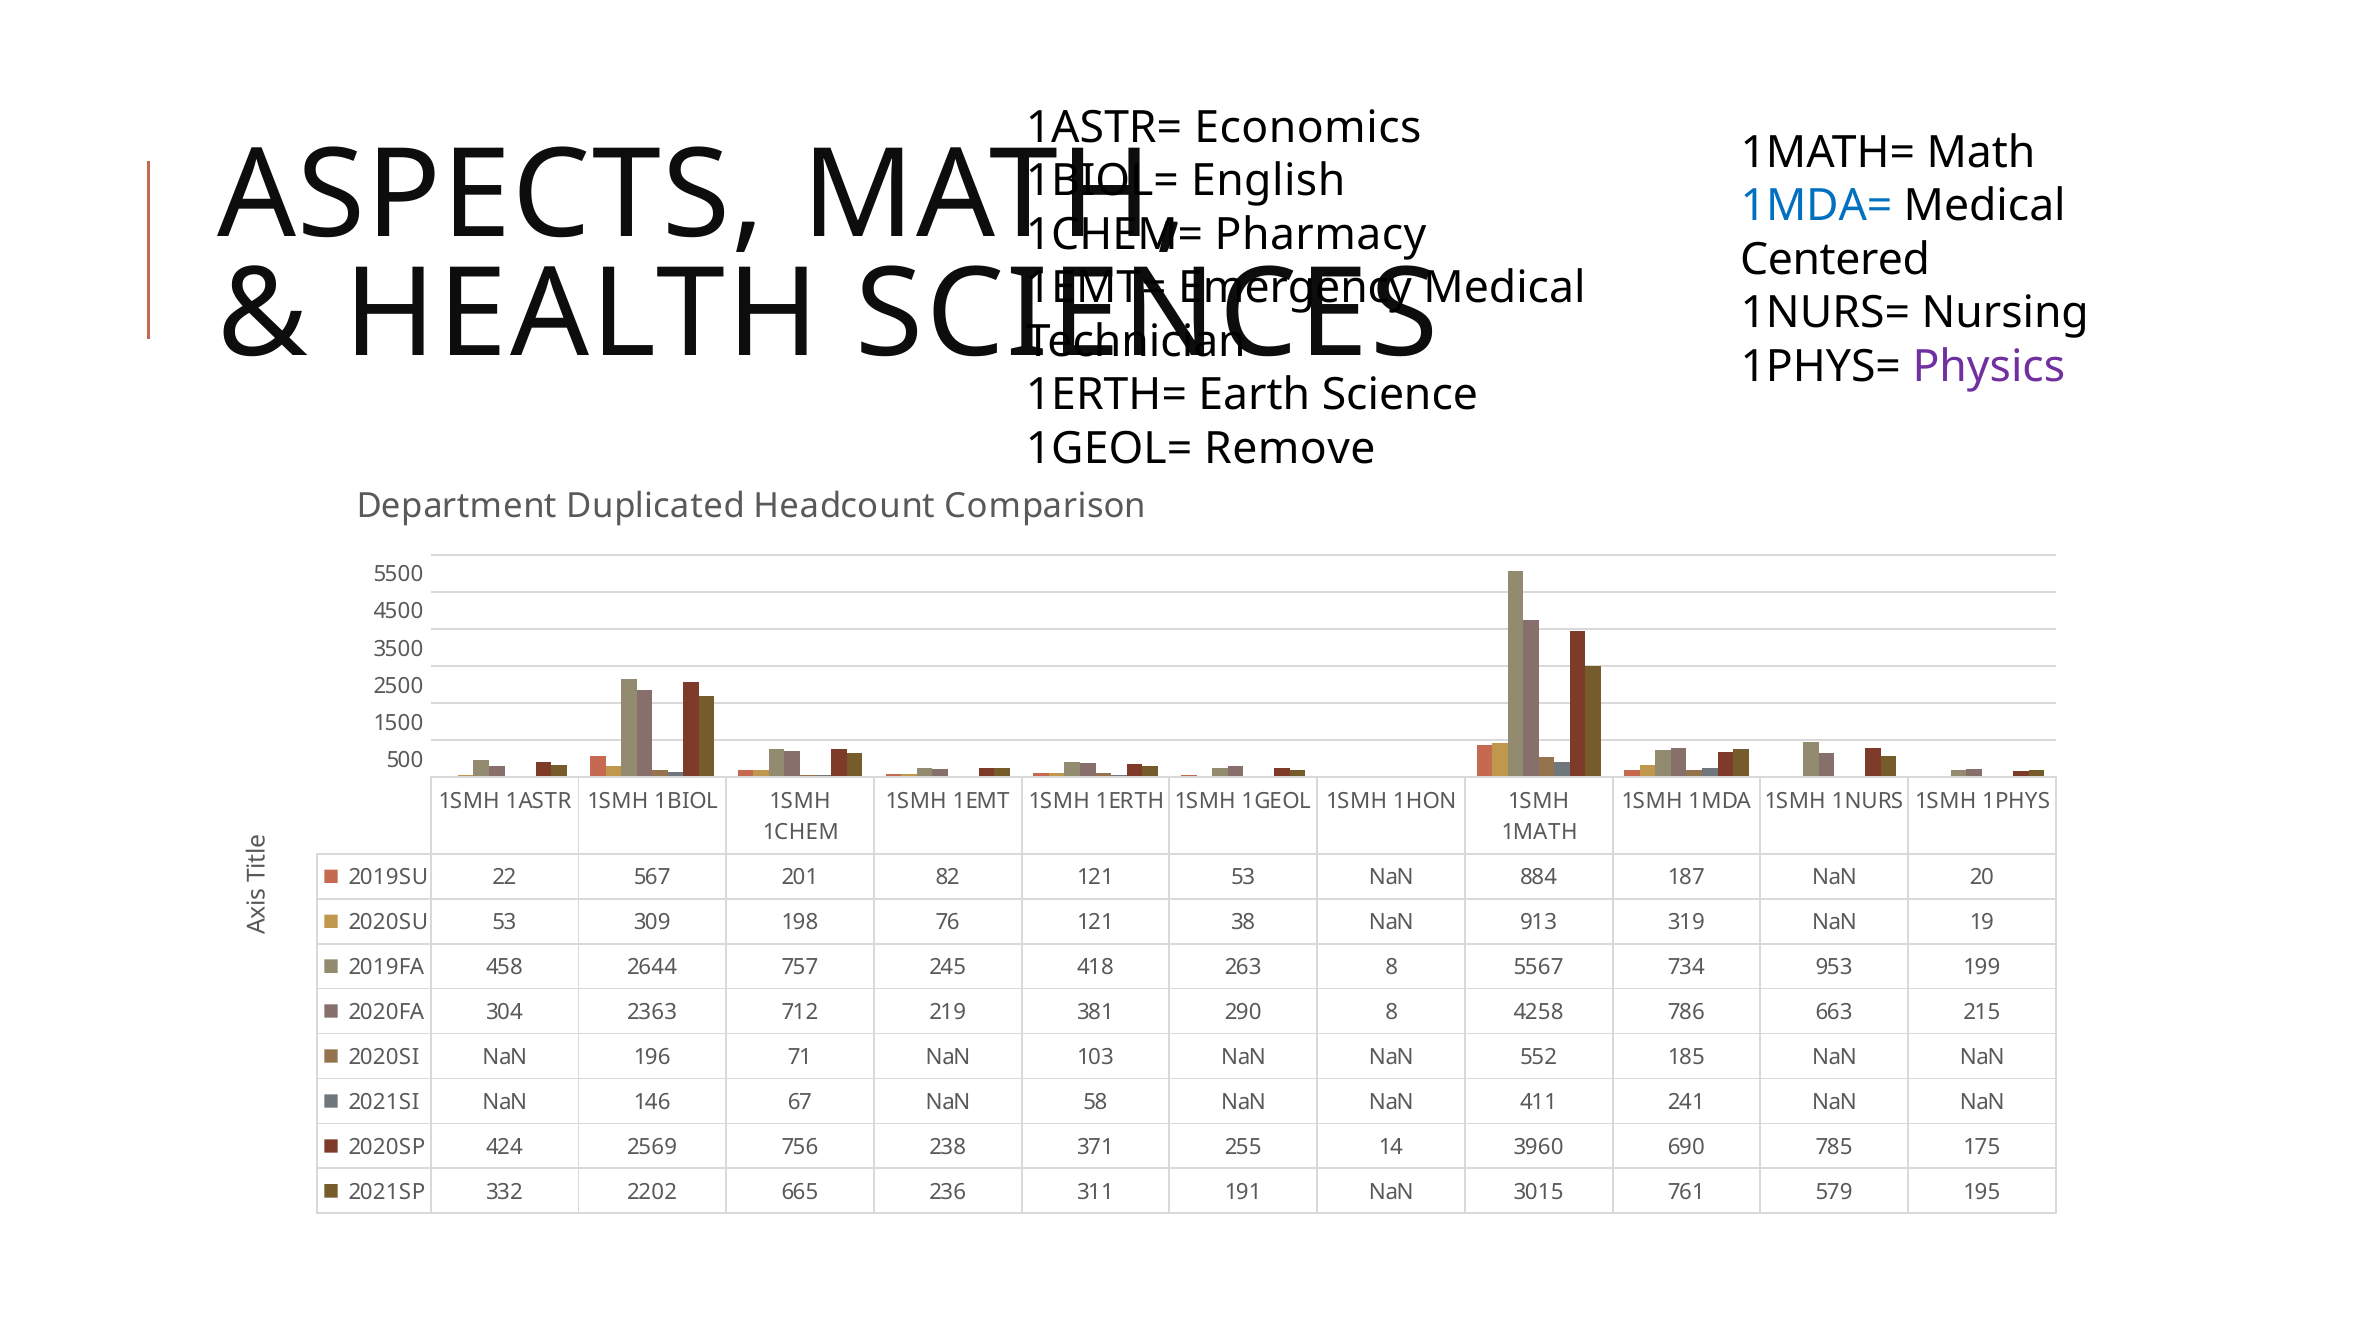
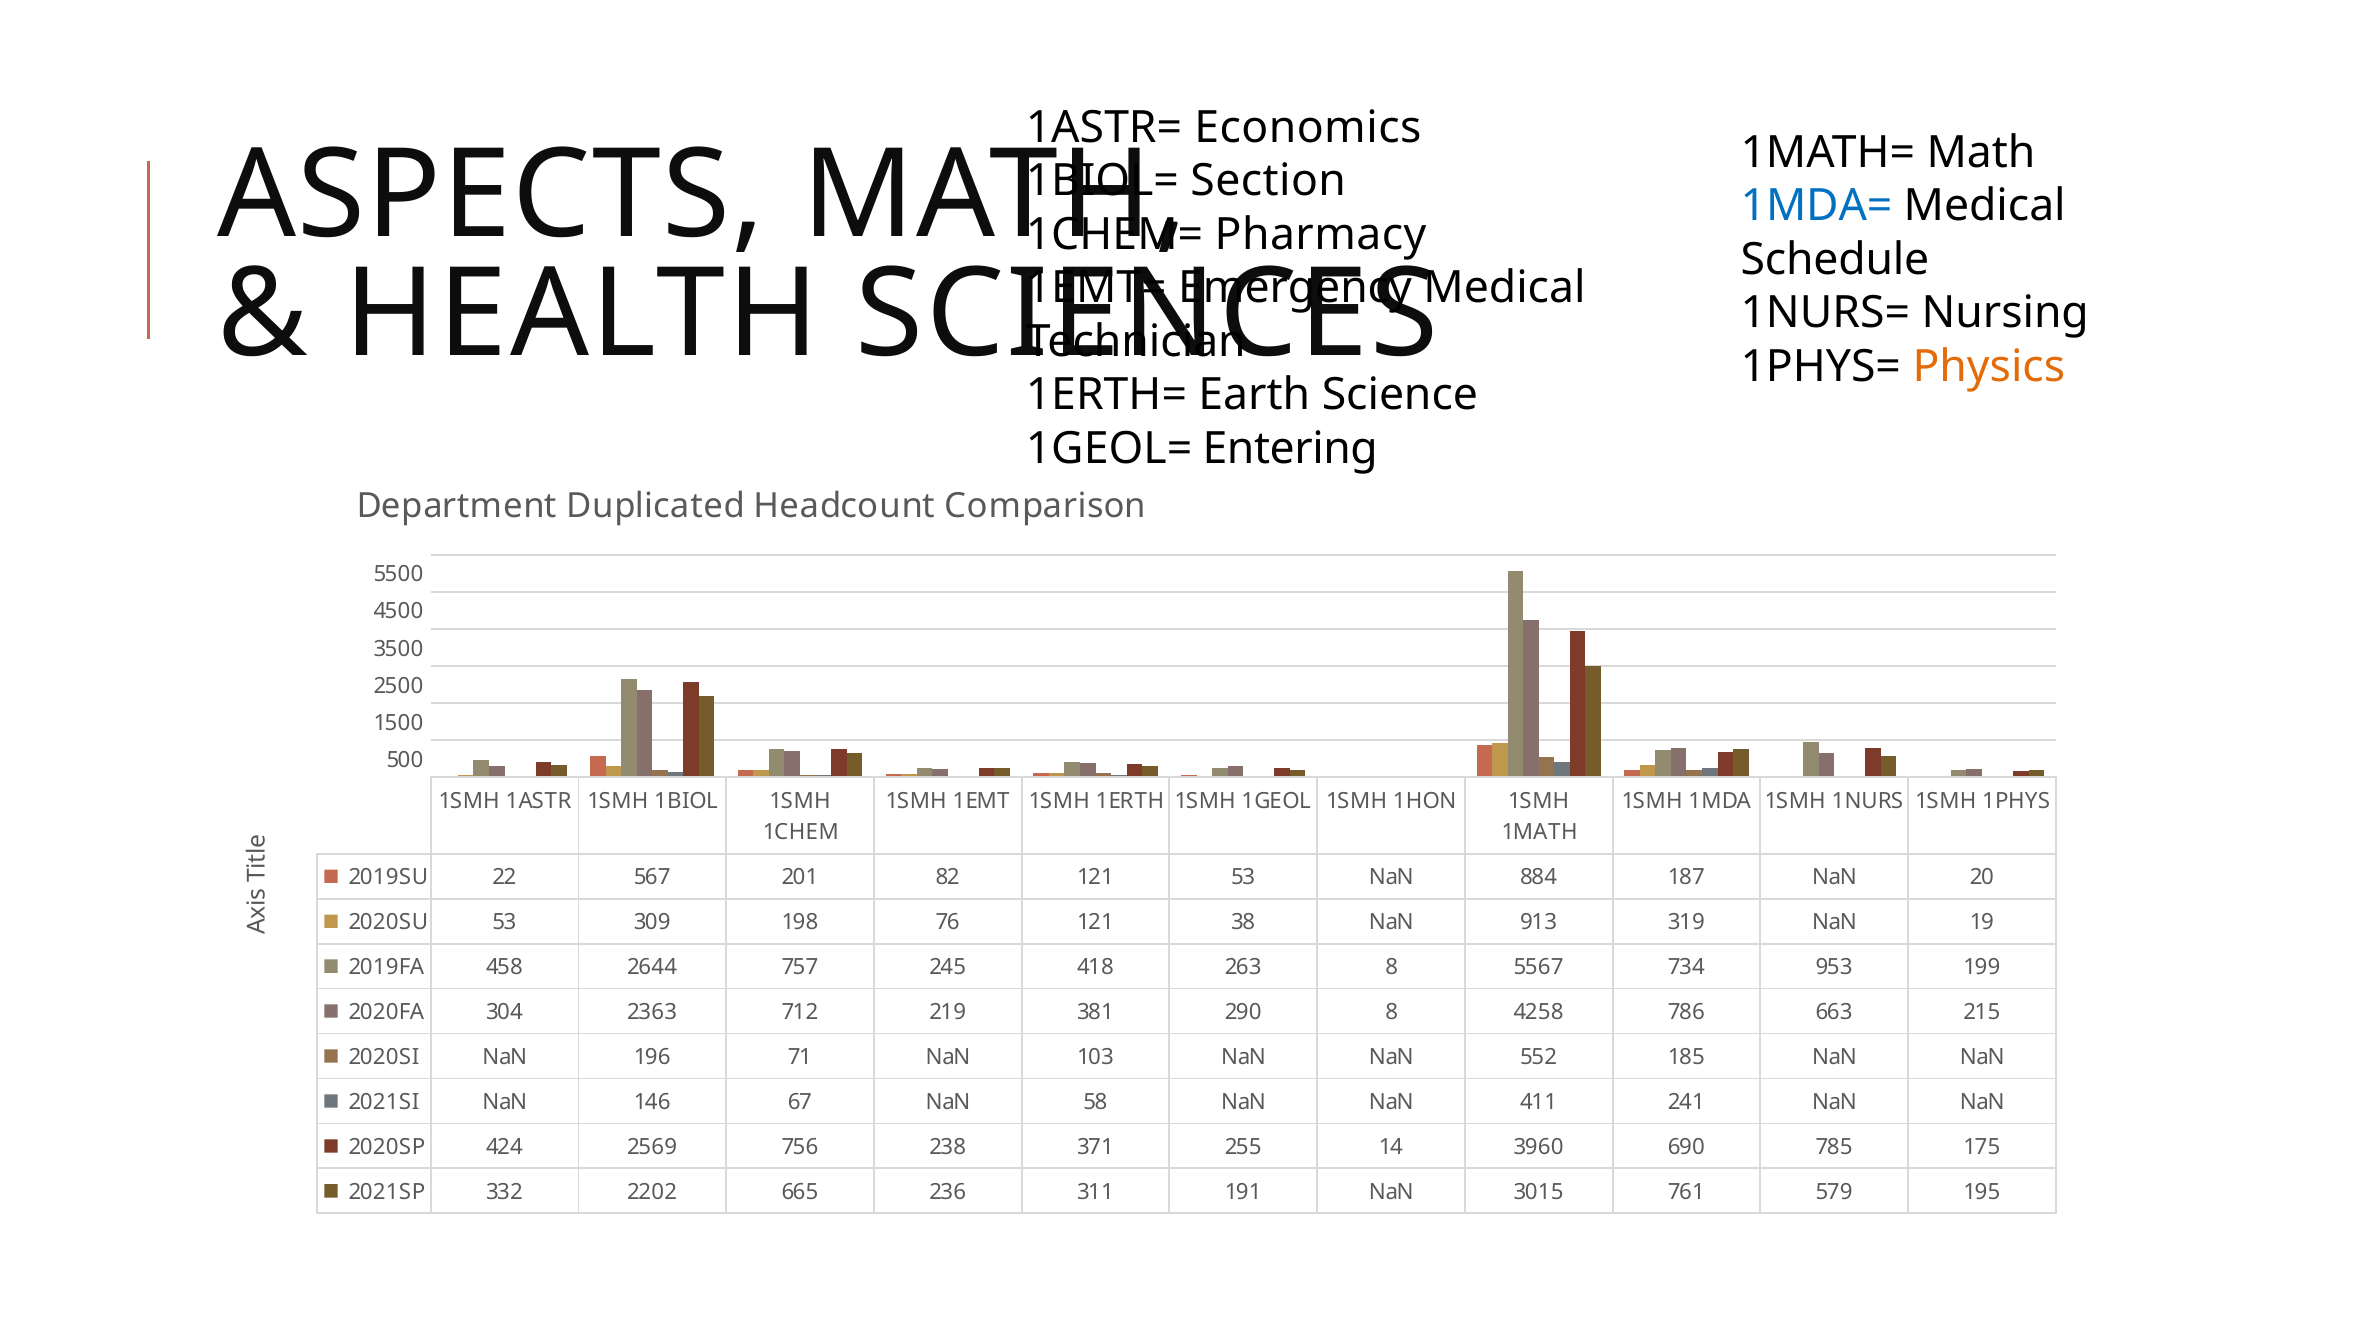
English: English -> Section (1268, 181)
Centered: Centered -> Schedule (1835, 260)
Physics colour: purple -> orange (1989, 366)
Remove: Remove -> Entering (1290, 449)
